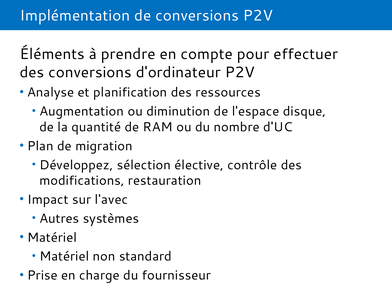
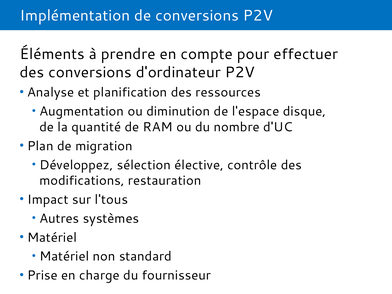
l'avec: l'avec -> l'tous (111, 200)
